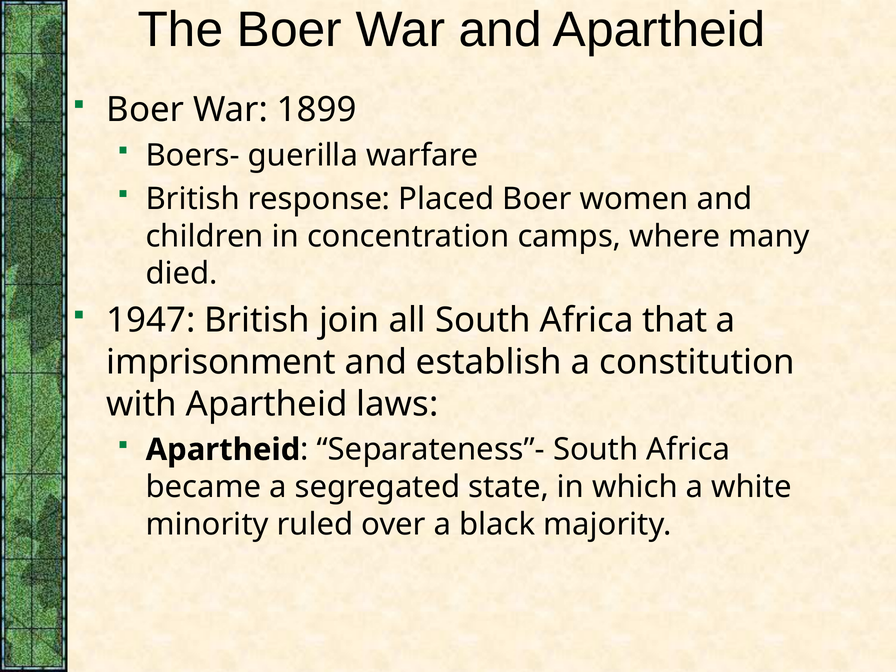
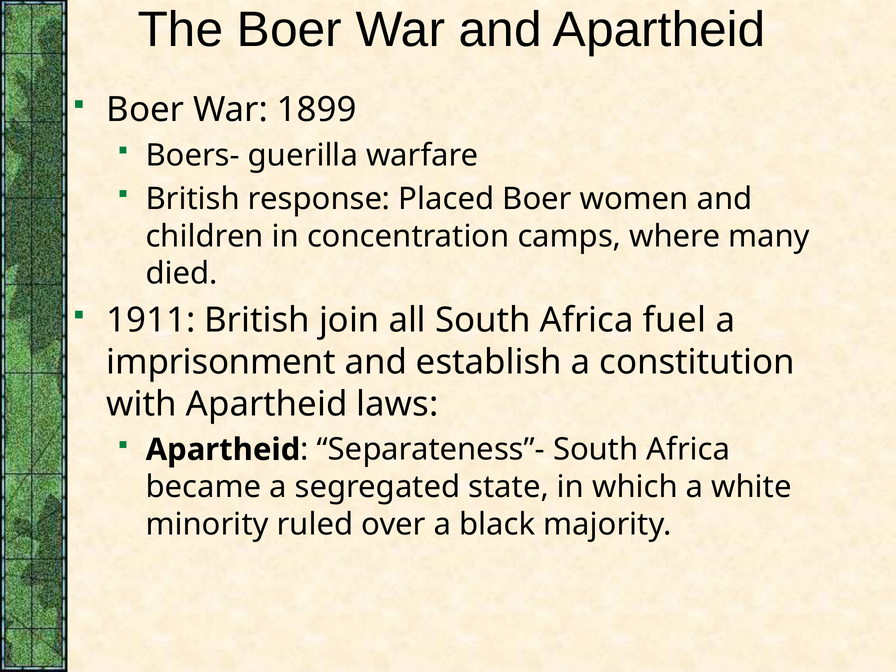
1947: 1947 -> 1911 (151, 320)
that: that -> fuel (674, 320)
